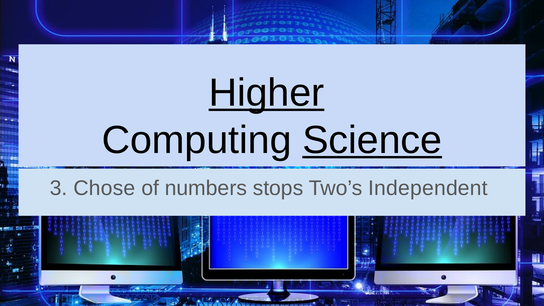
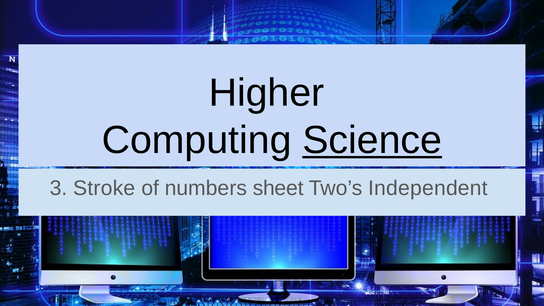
Higher underline: present -> none (267, 93)
Chose: Chose -> Stroke (104, 188)
stops: stops -> sheet (278, 188)
